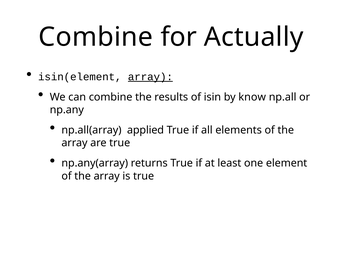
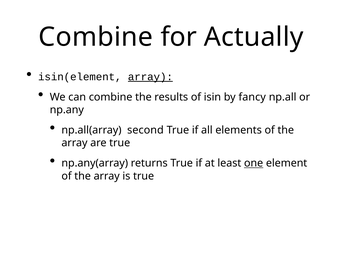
know: know -> fancy (252, 97)
applied: applied -> second (145, 130)
one underline: none -> present (254, 163)
